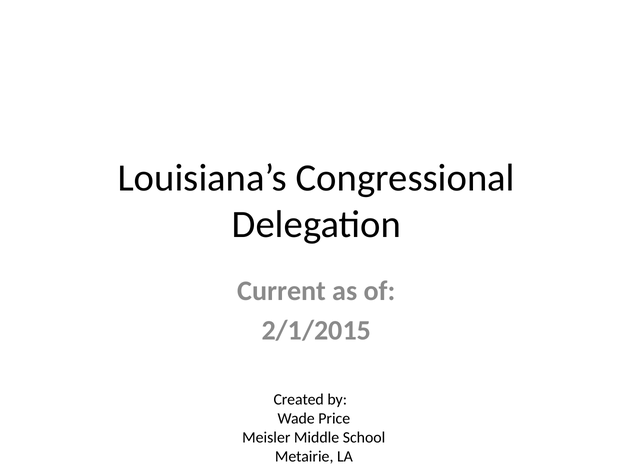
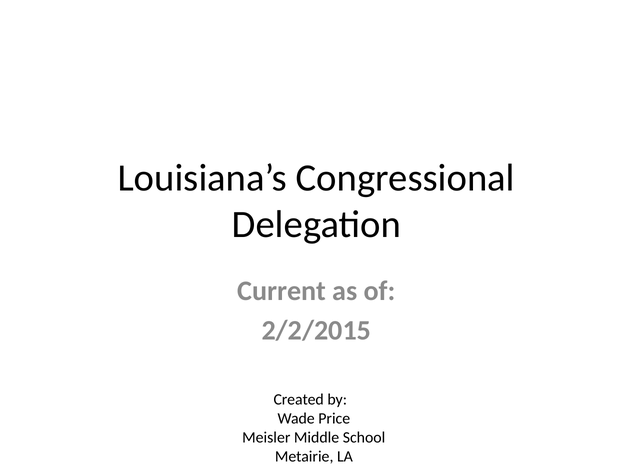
2/1/2015: 2/1/2015 -> 2/2/2015 (316, 330)
